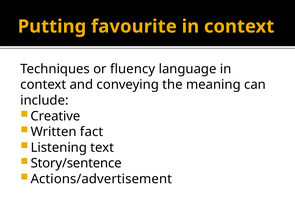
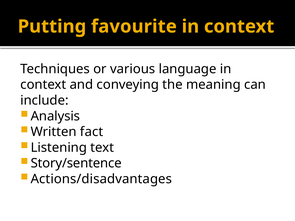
fluency: fluency -> various (133, 69)
Creative: Creative -> Analysis (55, 116)
Actions/advertisement: Actions/advertisement -> Actions/disadvantages (101, 179)
